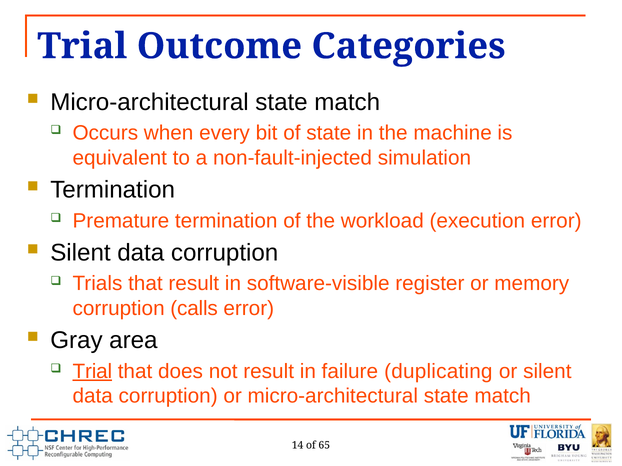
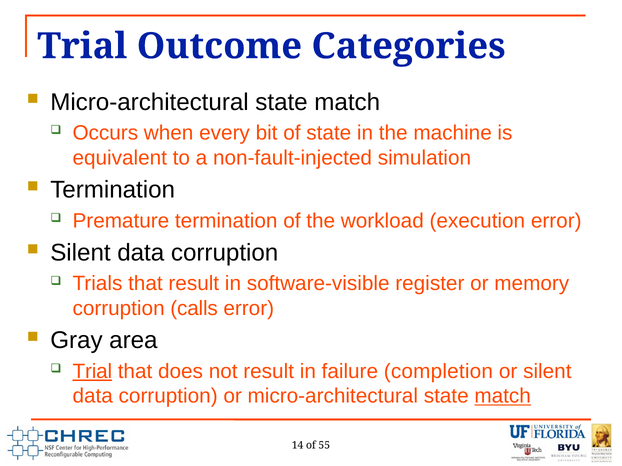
duplicating: duplicating -> completion (438, 372)
match underline: none -> present (503, 396)
65: 65 -> 55 (324, 446)
